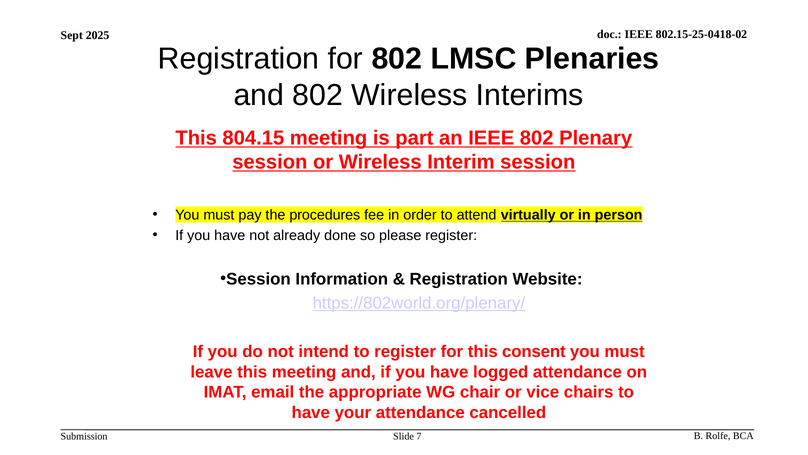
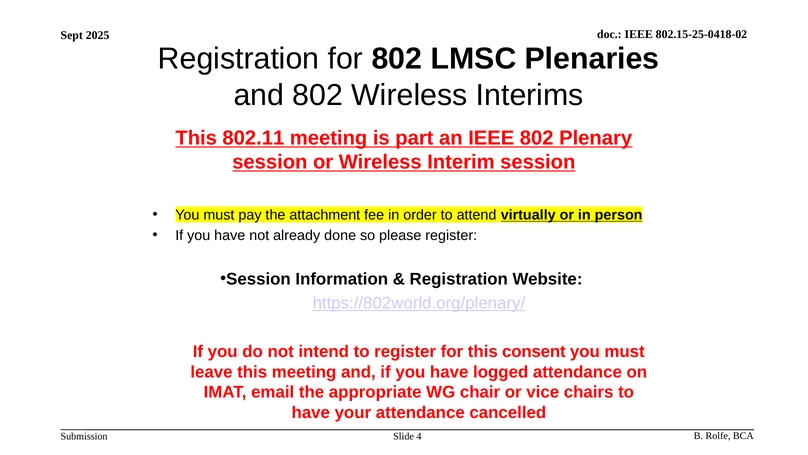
804.15: 804.15 -> 802.11 (253, 138)
procedures: procedures -> attachment (325, 215)
7: 7 -> 4 (419, 436)
